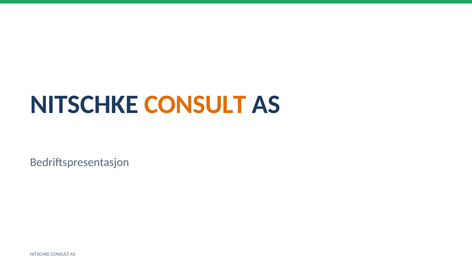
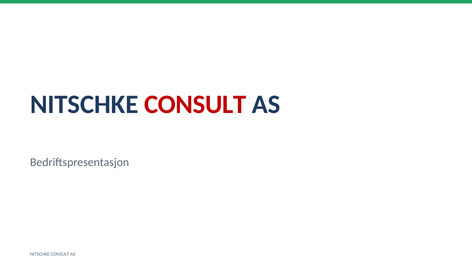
CONSULT colour: orange -> red (195, 105)
